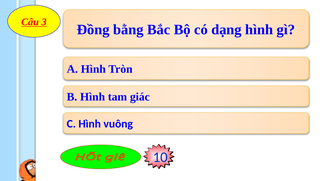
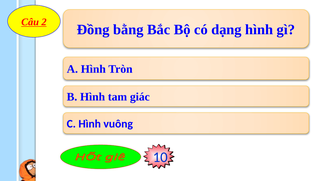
3: 3 -> 2 (44, 22)
